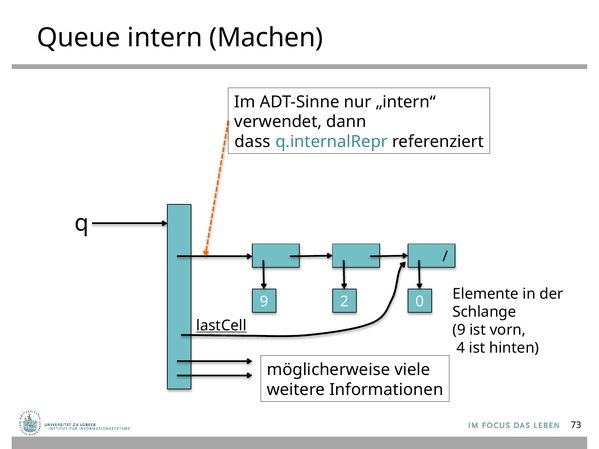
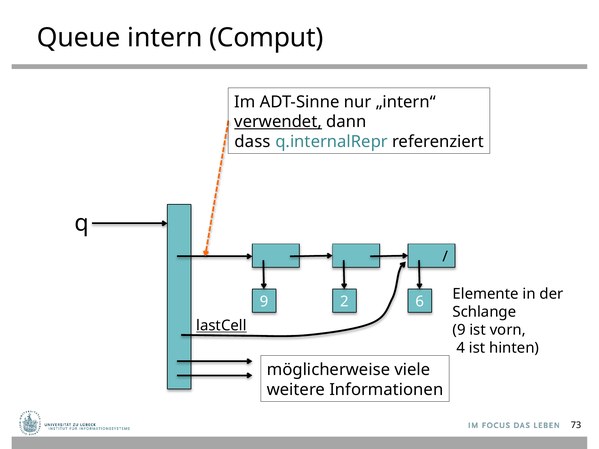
Machen: Machen -> Comput (266, 38)
verwendet underline: none -> present (278, 122)
0: 0 -> 6 (420, 302)
